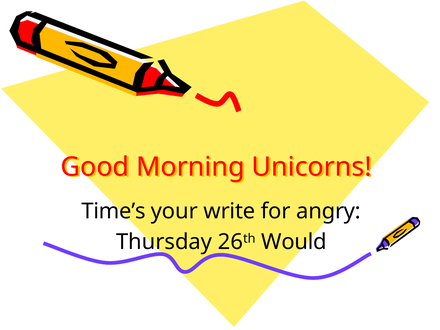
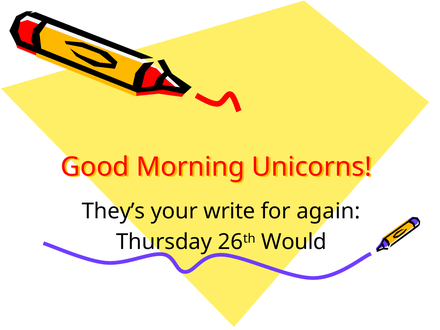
Time’s: Time’s -> They’s (113, 211)
angry: angry -> again (328, 211)
